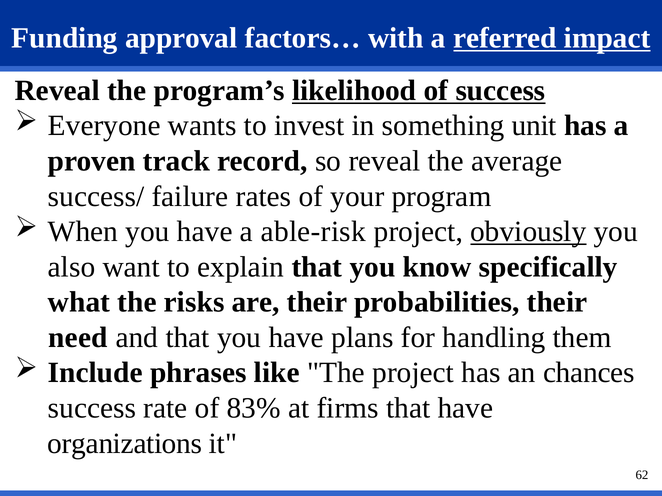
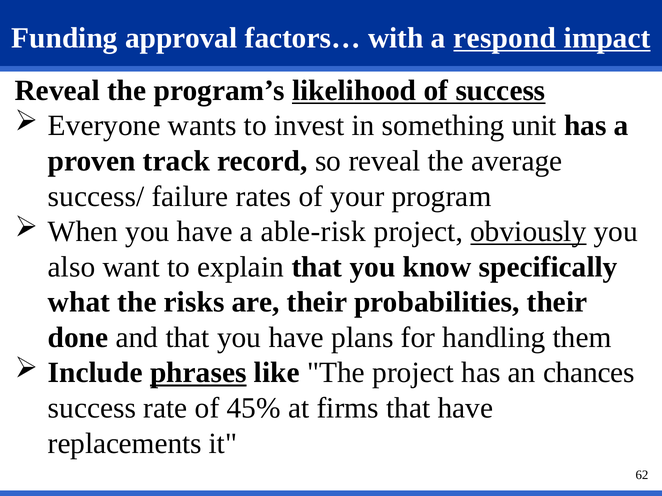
referred: referred -> respond (505, 38)
need: need -> done (78, 338)
phrases underline: none -> present (198, 373)
83%: 83% -> 45% (254, 408)
organizations: organizations -> replacements (125, 444)
